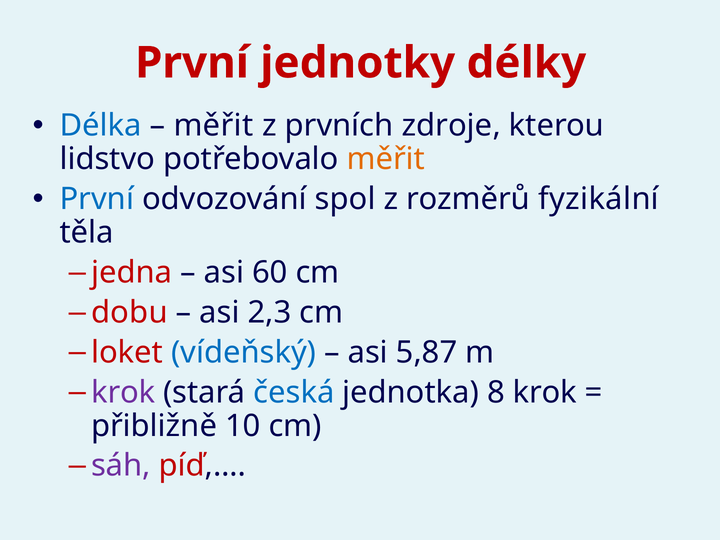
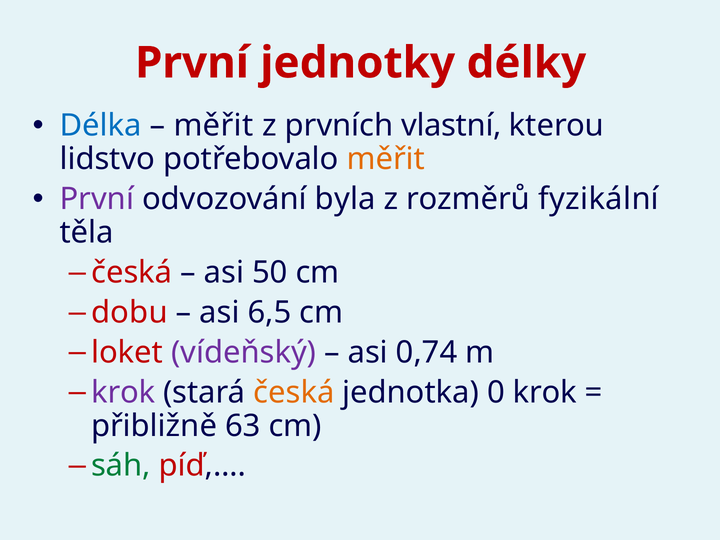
zdroje: zdroje -> vlastní (451, 126)
První colour: blue -> purple (97, 199)
spol: spol -> byla (345, 199)
jedna: jedna -> česká (132, 273)
60: 60 -> 50 (270, 273)
2,3: 2,3 -> 6,5 (270, 312)
vídeňský colour: blue -> purple (244, 352)
5,87: 5,87 -> 0,74 (427, 352)
česká colour: blue -> orange (294, 392)
8: 8 -> 0 (496, 392)
10: 10 -> 63 (243, 426)
sáh colour: purple -> green (121, 466)
